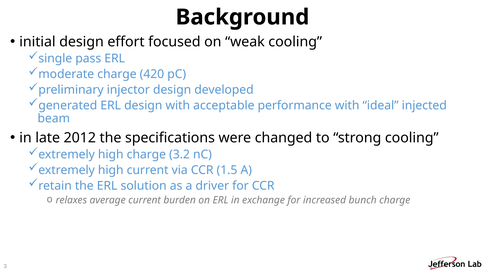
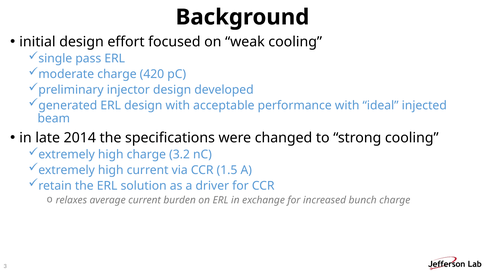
2012: 2012 -> 2014 (80, 138)
